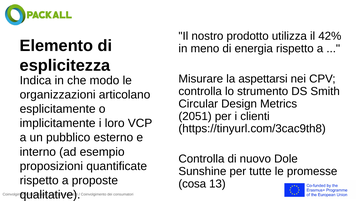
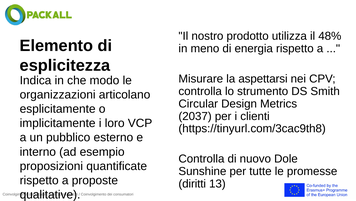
42%: 42% -> 48% (330, 36)
2051: 2051 -> 2037 (195, 116)
cosa: cosa -> diritti (192, 183)
